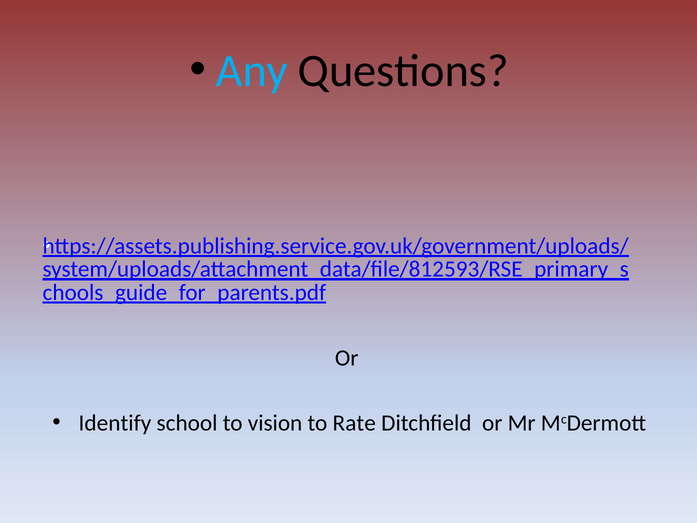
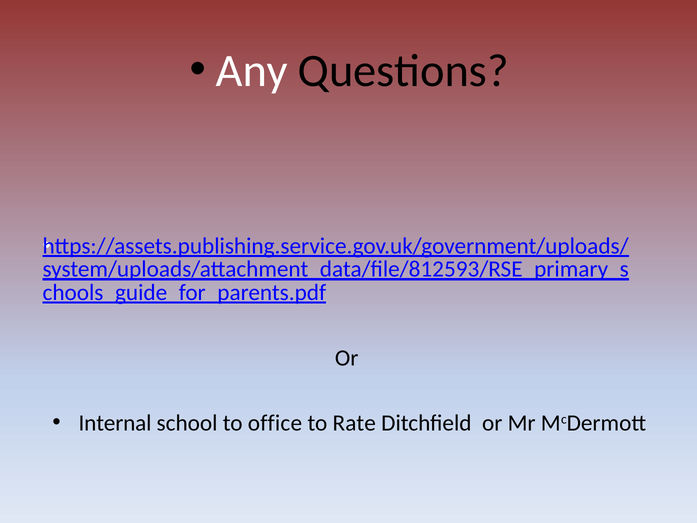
Any colour: light blue -> white (252, 71)
Identify: Identify -> Internal (115, 423)
vision: vision -> office (275, 423)
